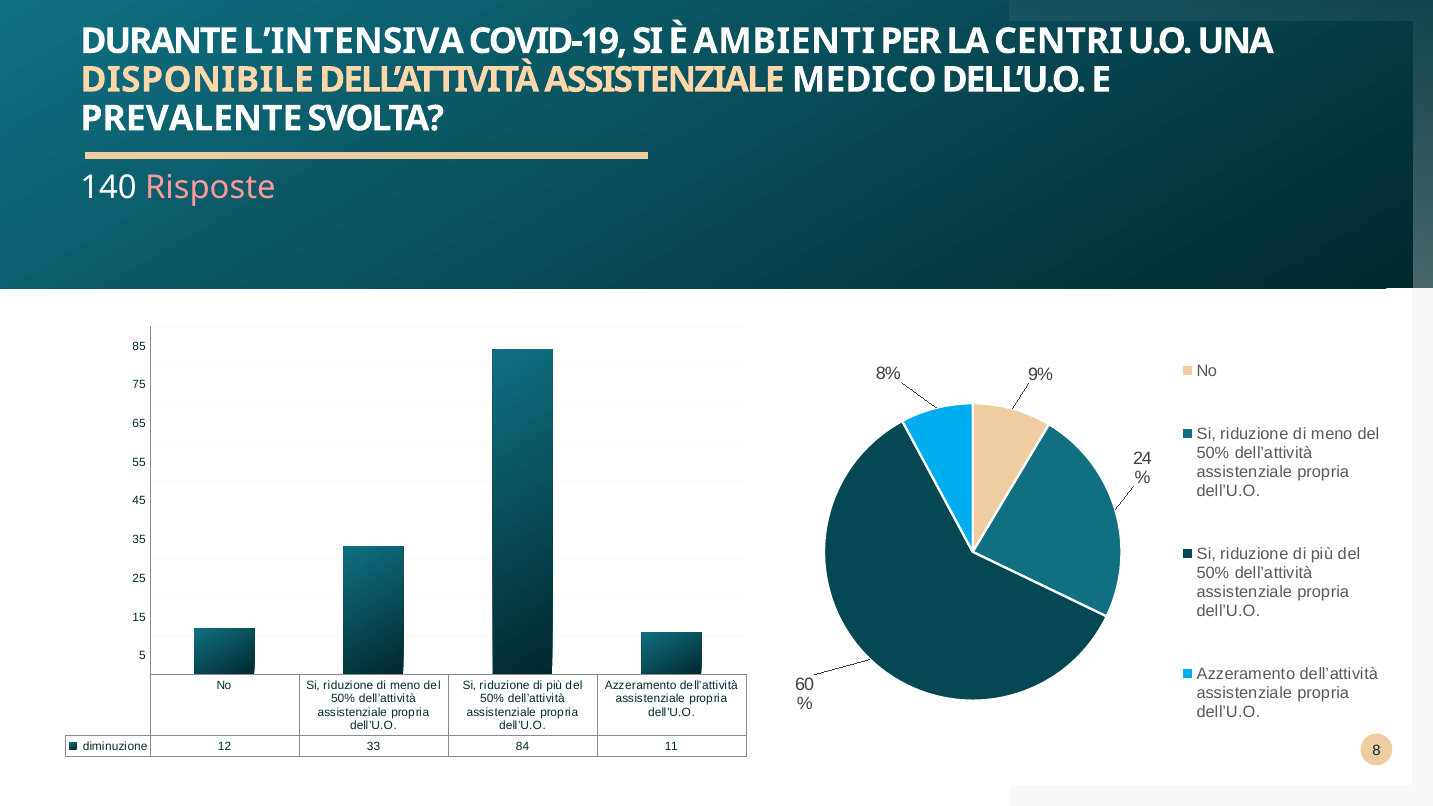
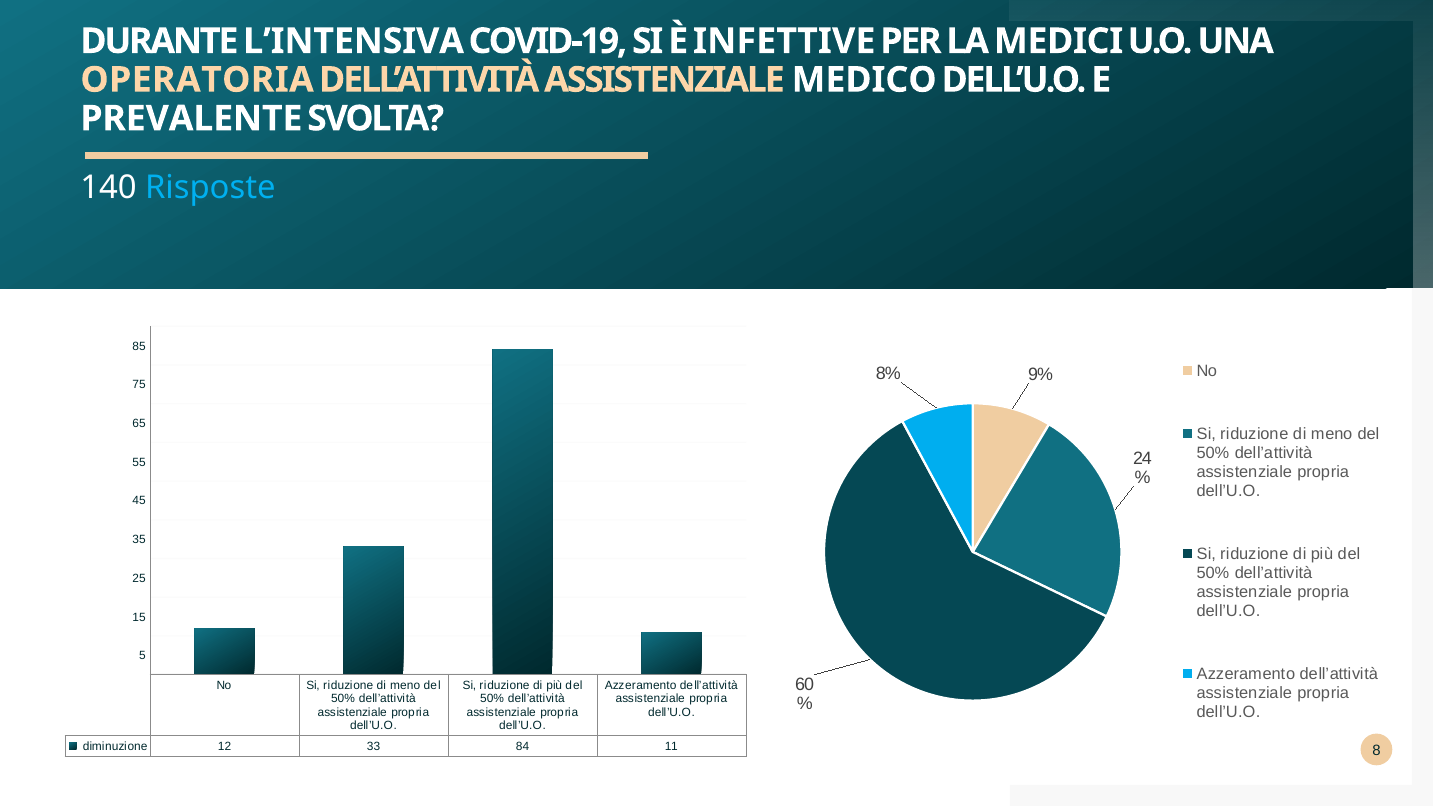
AMBIENTI: AMBIENTI -> INFETTIVE (784, 41)
CENTRI: CENTRI -> MEDICI (1059, 41)
DISPONIBILE: DISPONIBILE -> OPERATORIA (197, 80)
Risposte colour: pink -> light blue (210, 187)
